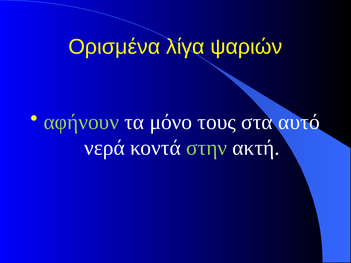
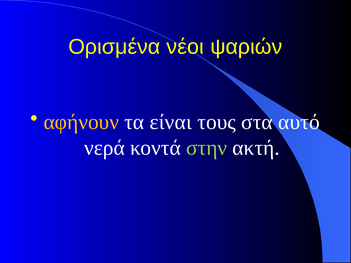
λίγα: λίγα -> νέοι (185, 47)
αφήνουν colour: light green -> yellow (81, 122)
μόνο: μόνο -> είναι (171, 122)
